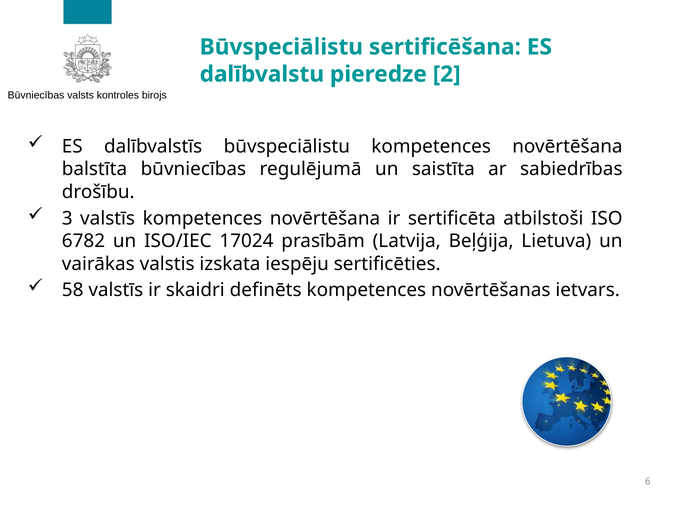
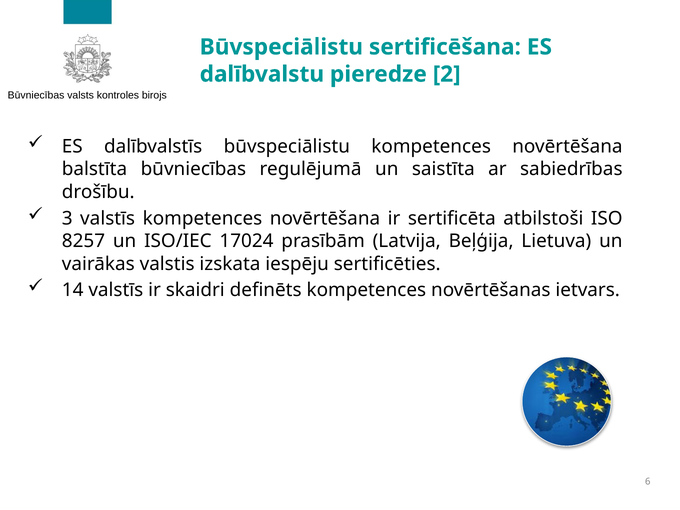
6782: 6782 -> 8257 (83, 241)
58: 58 -> 14 (73, 290)
